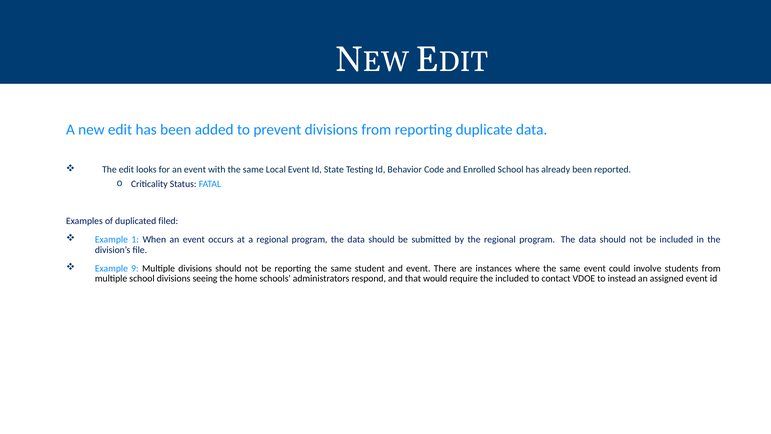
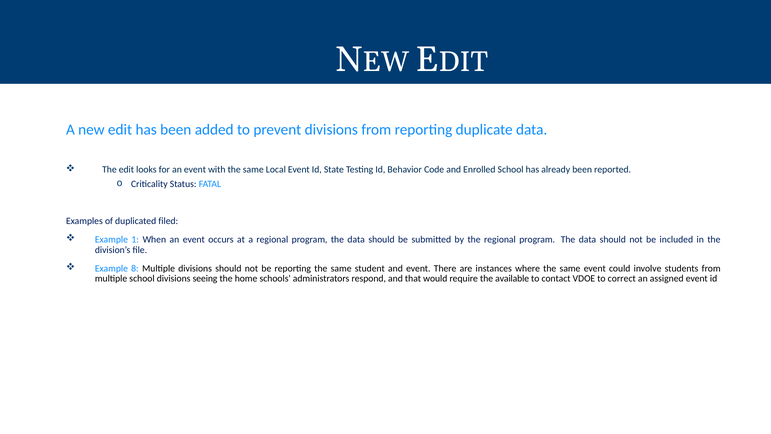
9: 9 -> 8 (135, 268)
the included: included -> available (512, 279)
instead: instead -> correct (622, 279)
